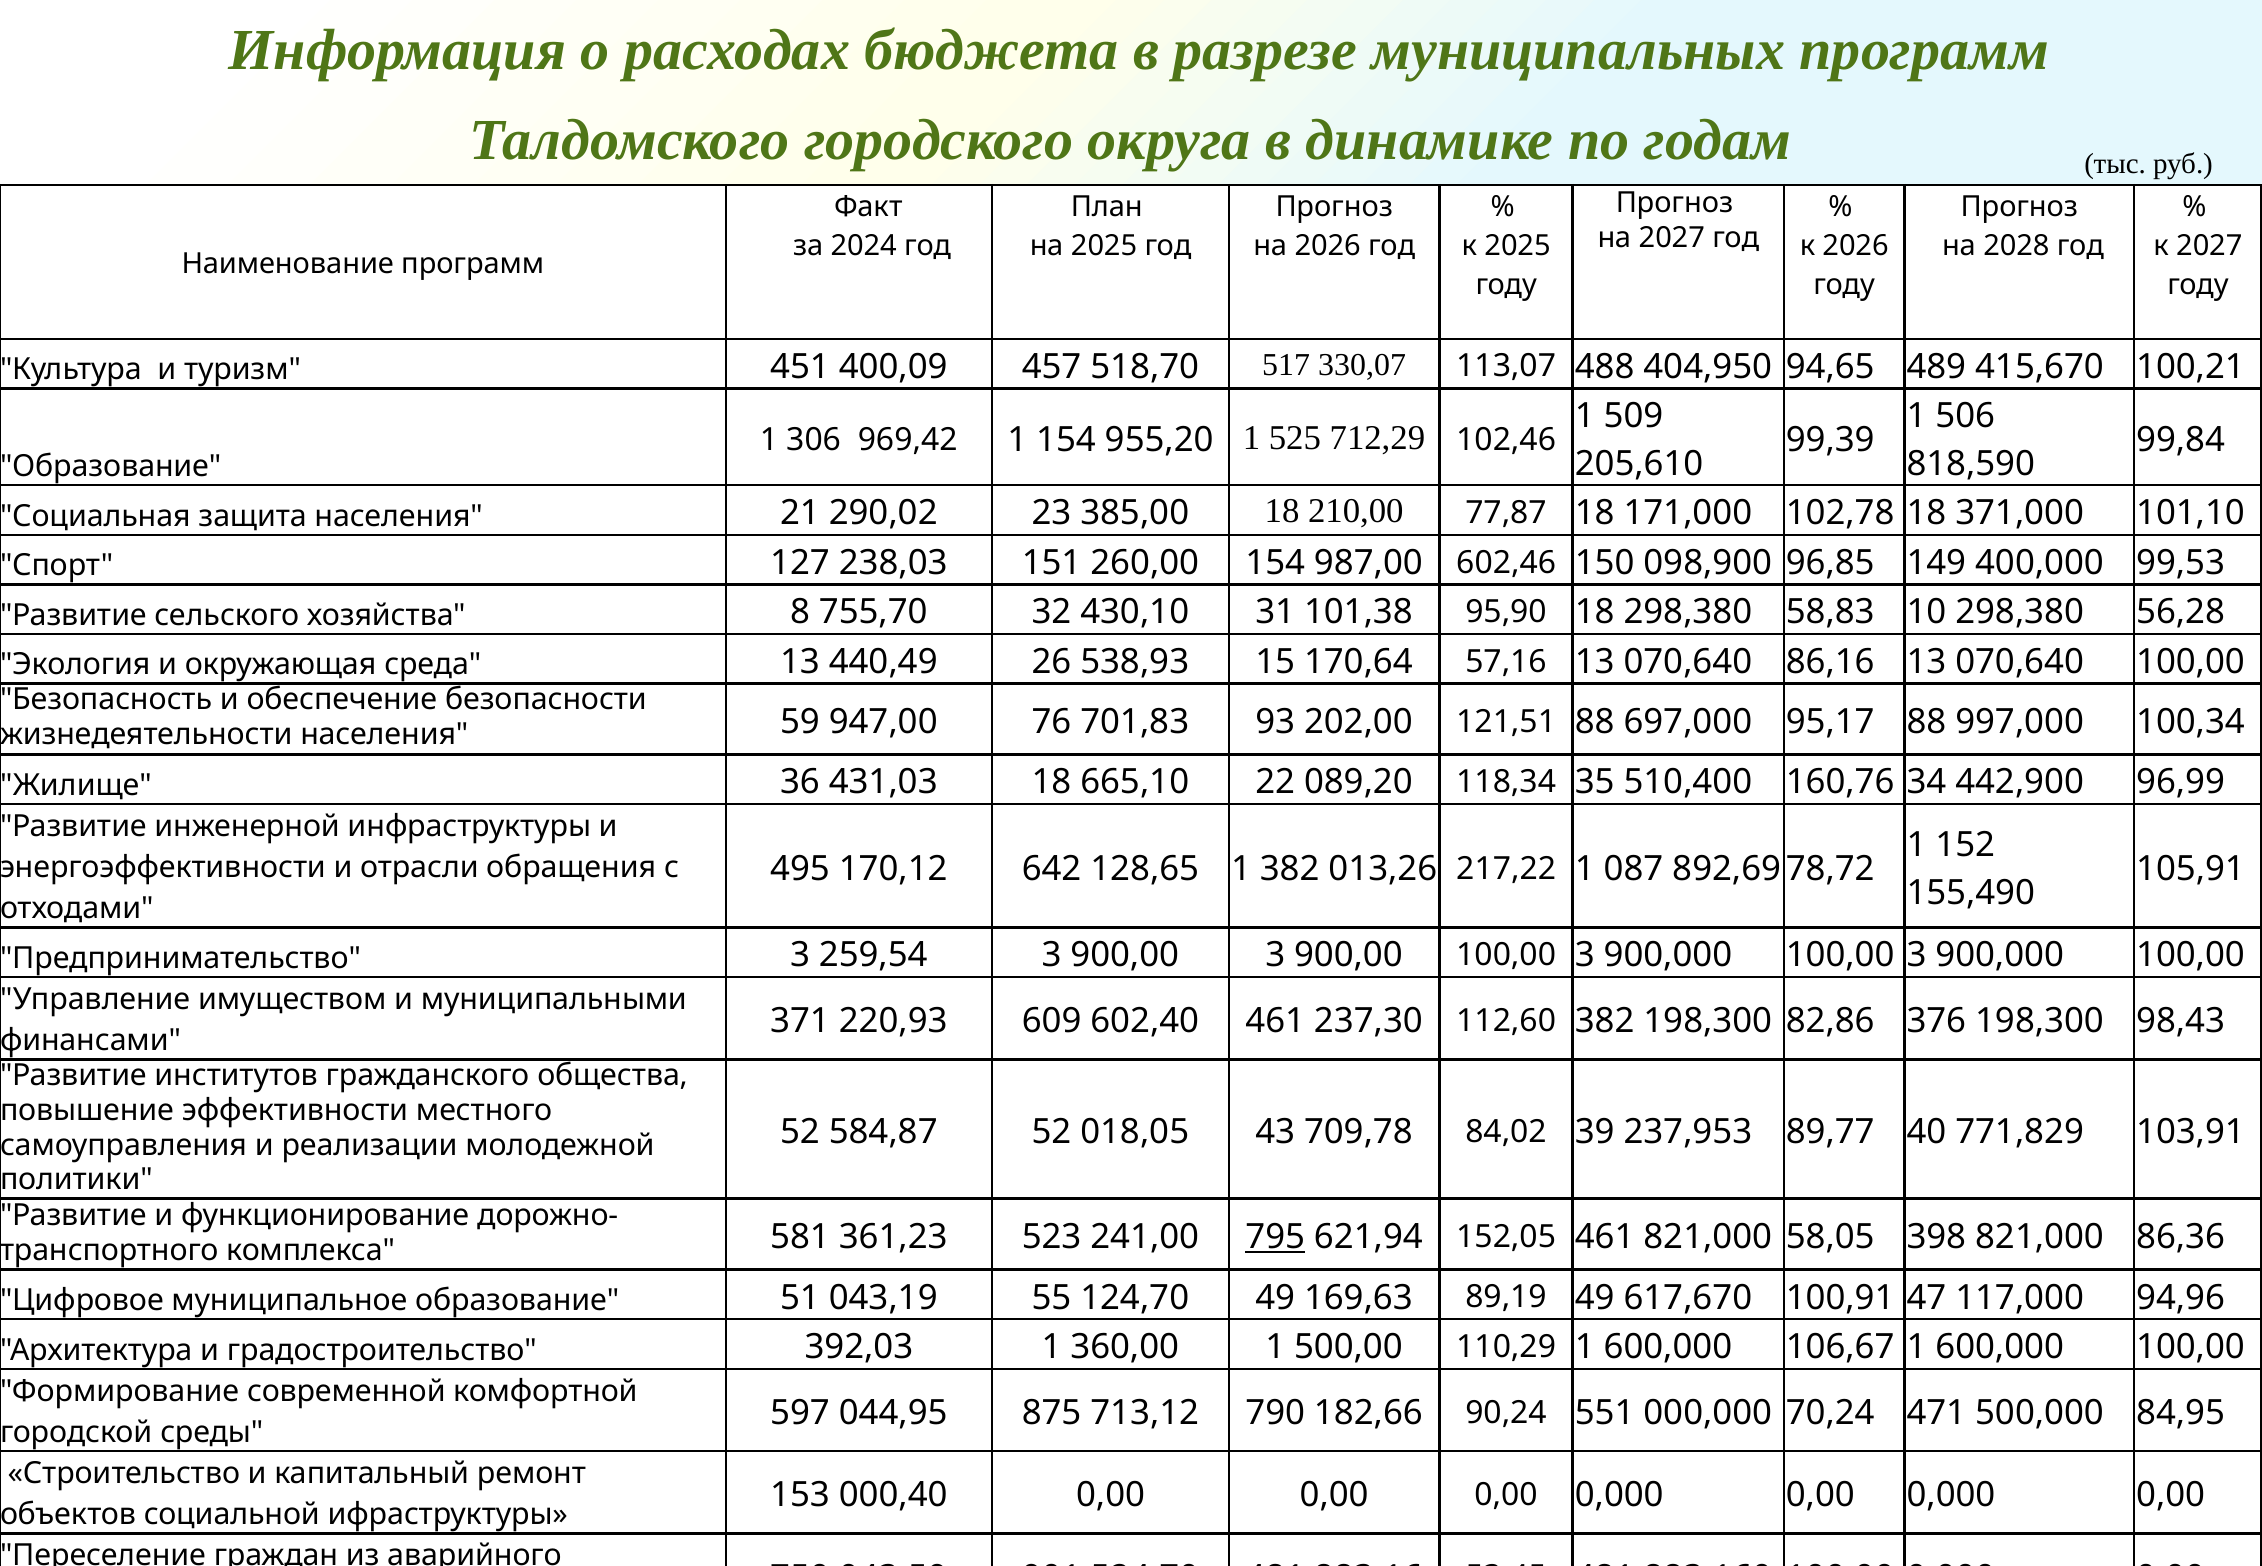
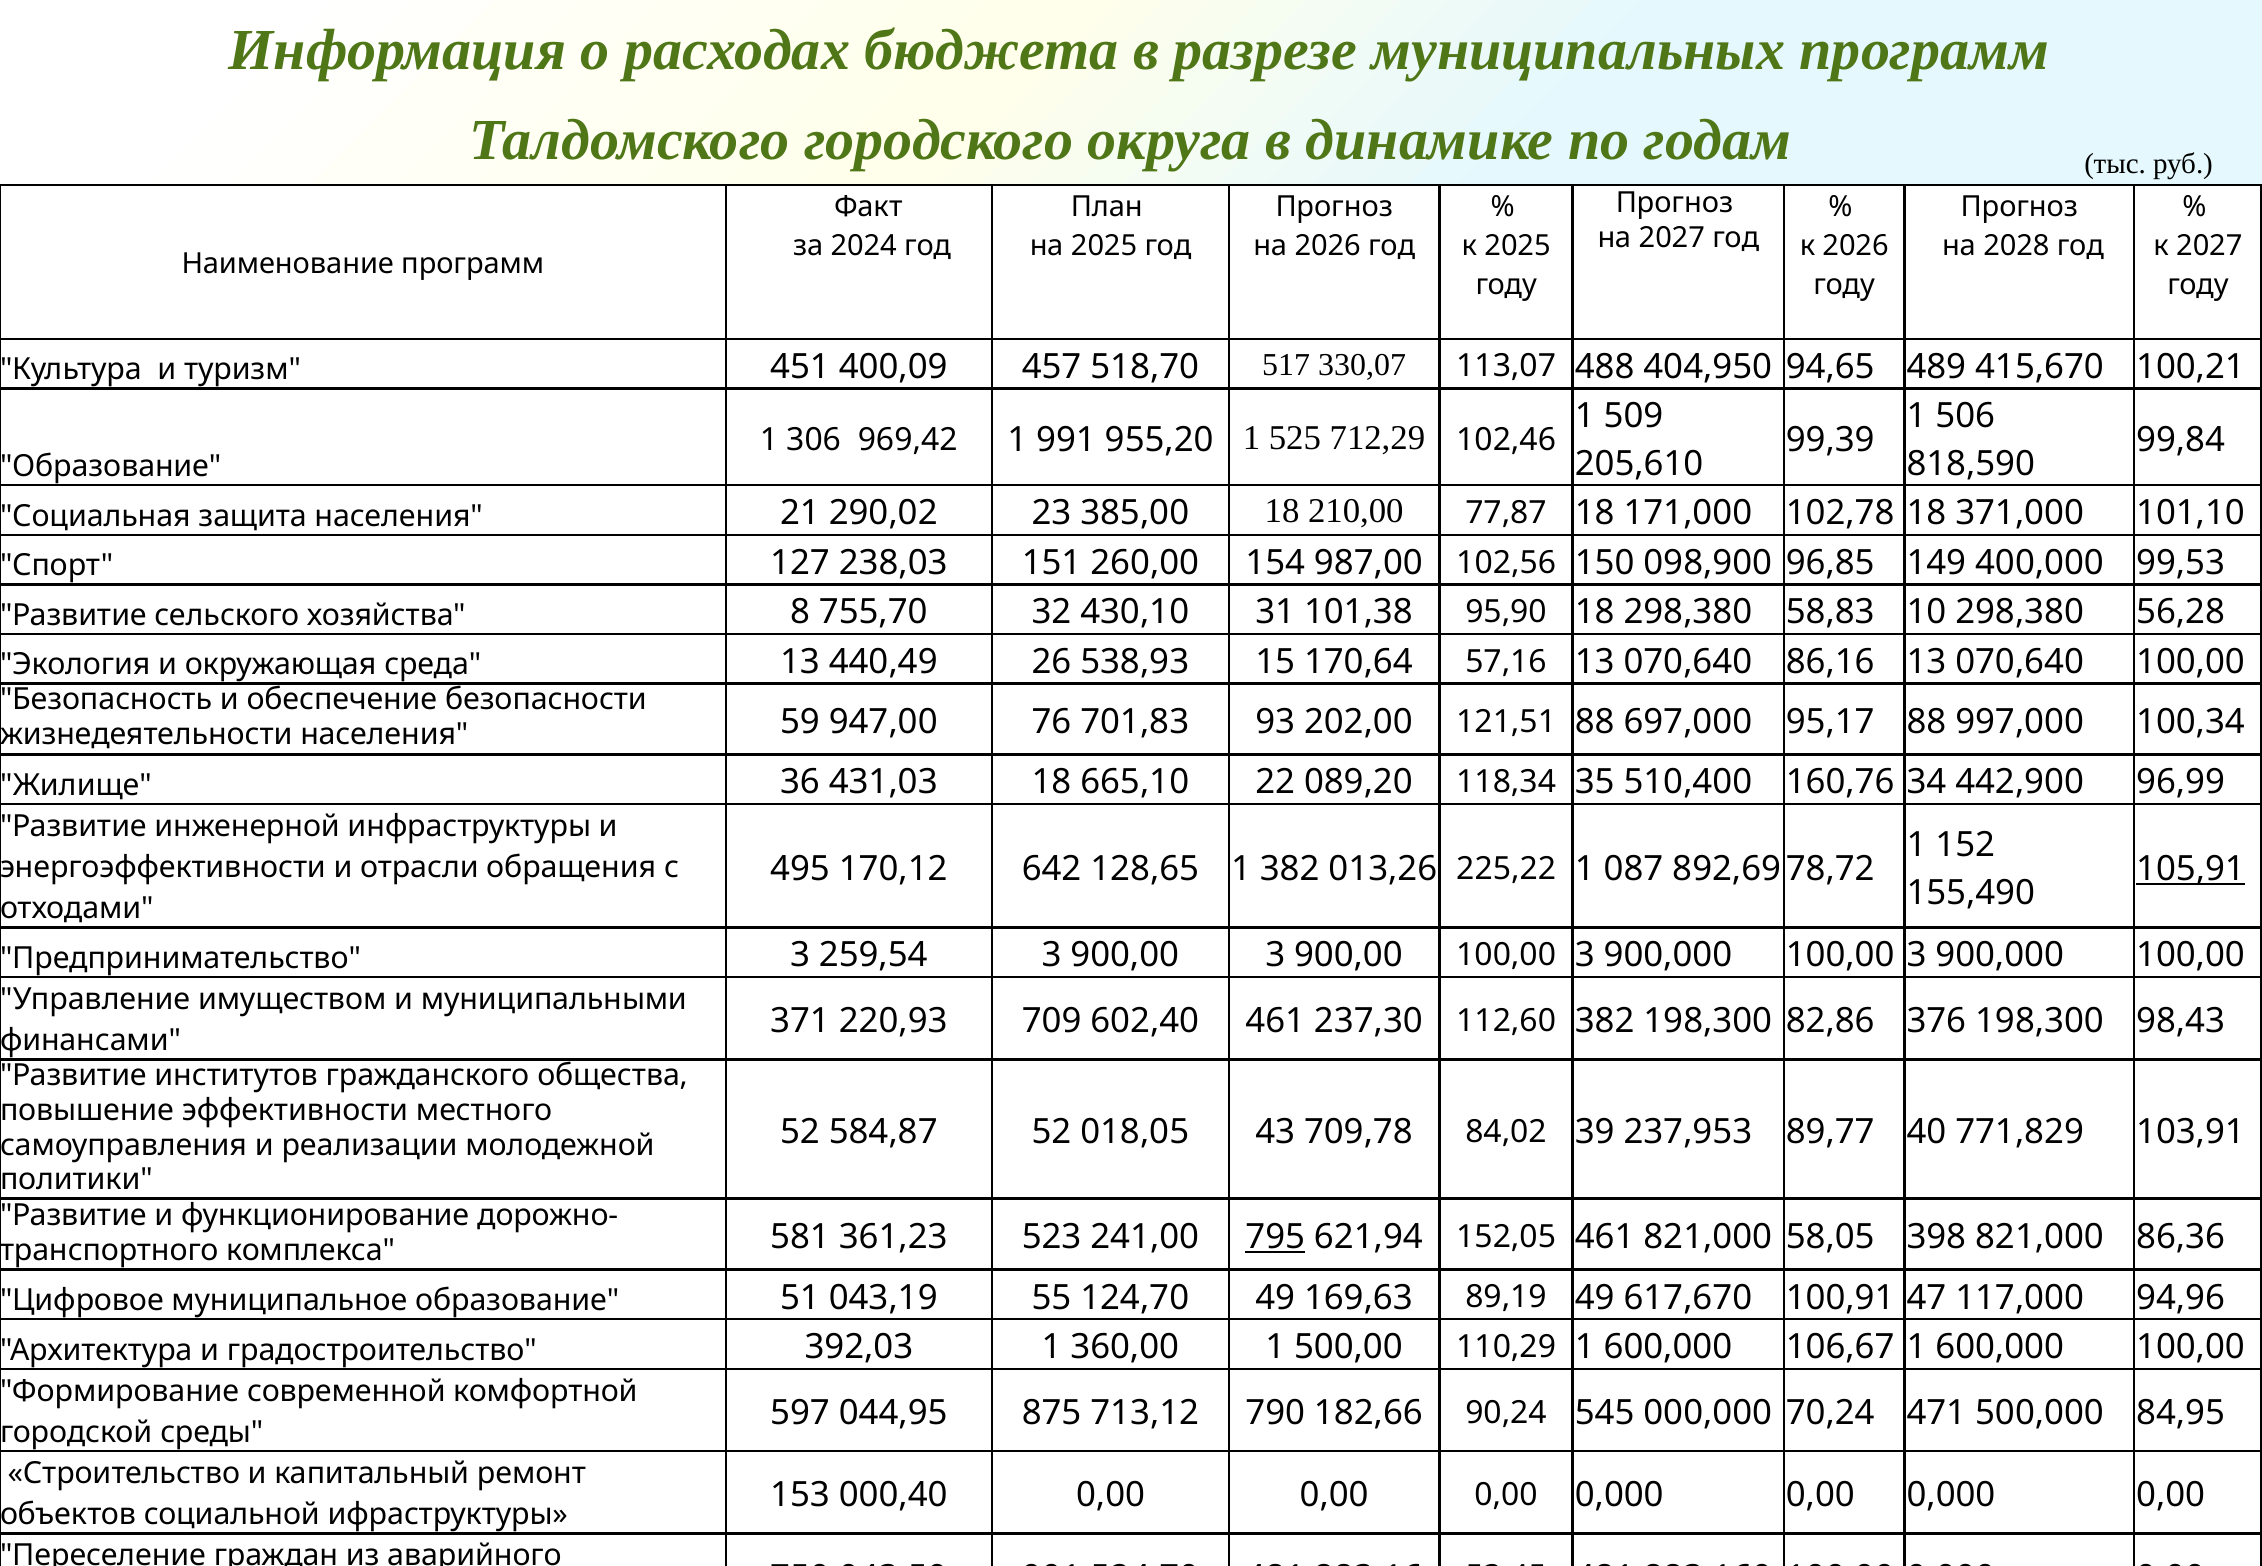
1 154: 154 -> 991 (1066, 440)
602,46: 602,46 -> 102,56 (1506, 563)
217,22: 217,22 -> 225,22 (1506, 869)
105,91 underline: none -> present (2191, 869)
609: 609 -> 709 (1052, 1021)
551: 551 -> 545 (1605, 1413)
